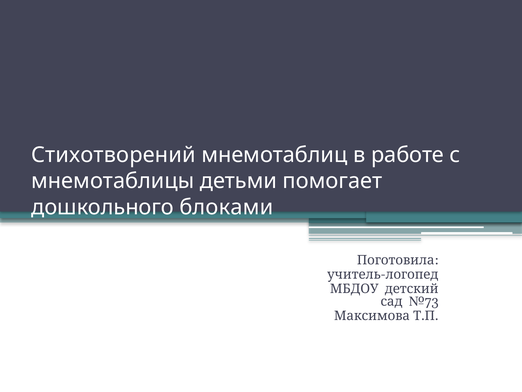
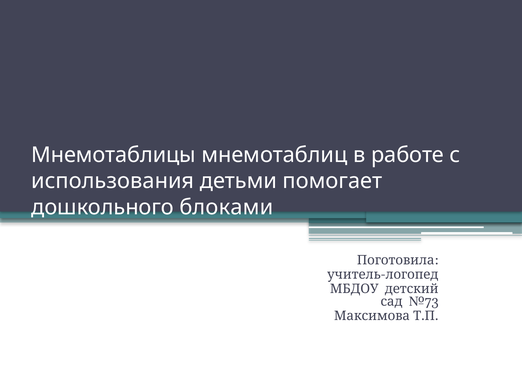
Стихотворений: Стихотворений -> Мнемотаблицы (114, 155)
мнемотаблицы: мнемотаблицы -> использования (113, 181)
